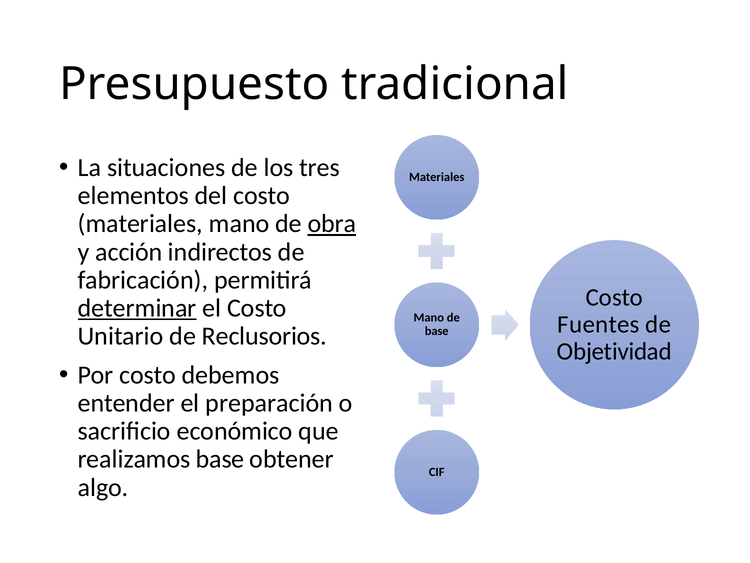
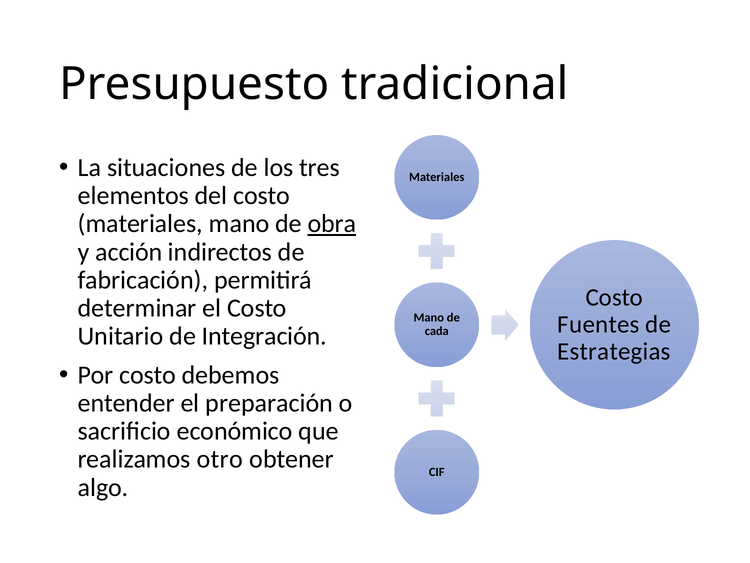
determinar underline: present -> none (137, 308)
Reclusorios: Reclusorios -> Integración (264, 336)
base: base -> cada (437, 331)
Objetividad: Objetividad -> Estrategias (614, 351)
realizamos base: base -> otro (220, 459)
